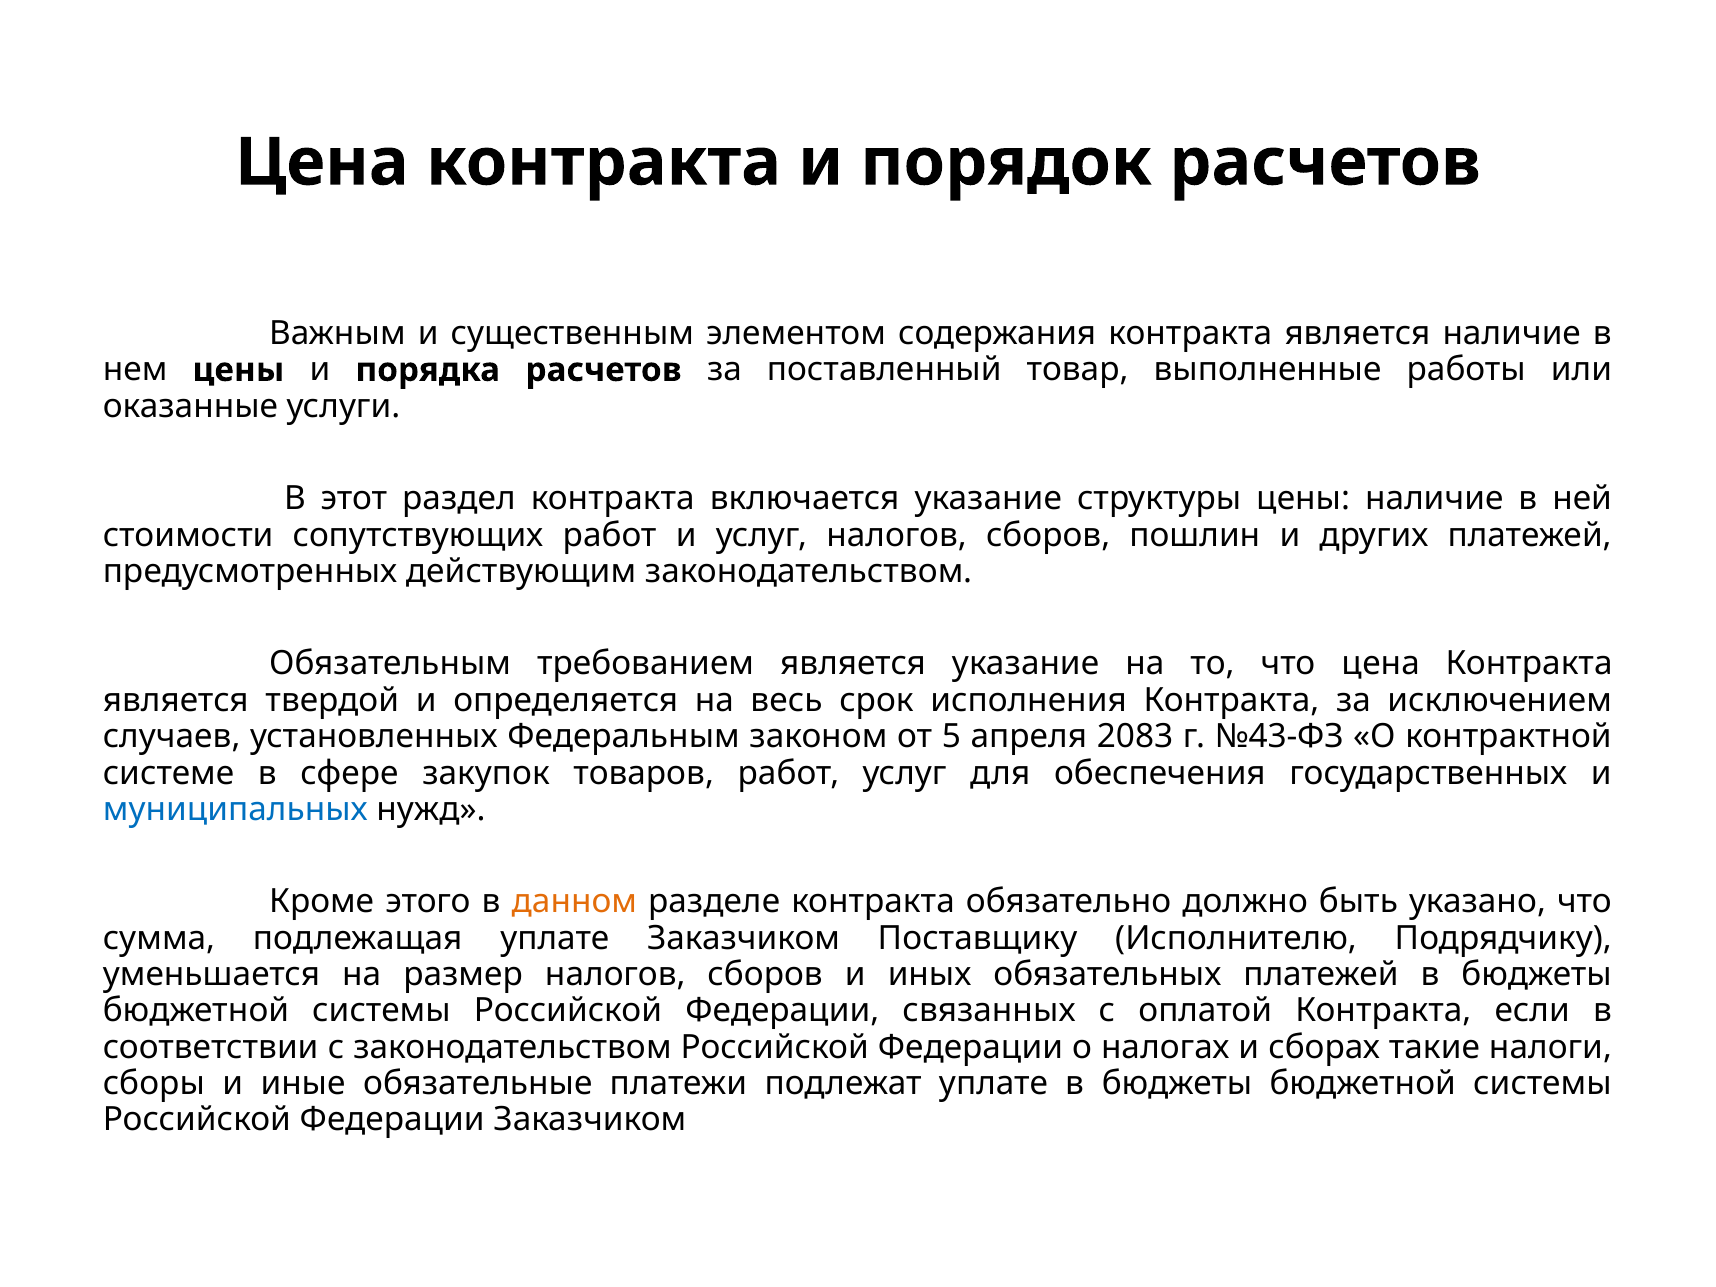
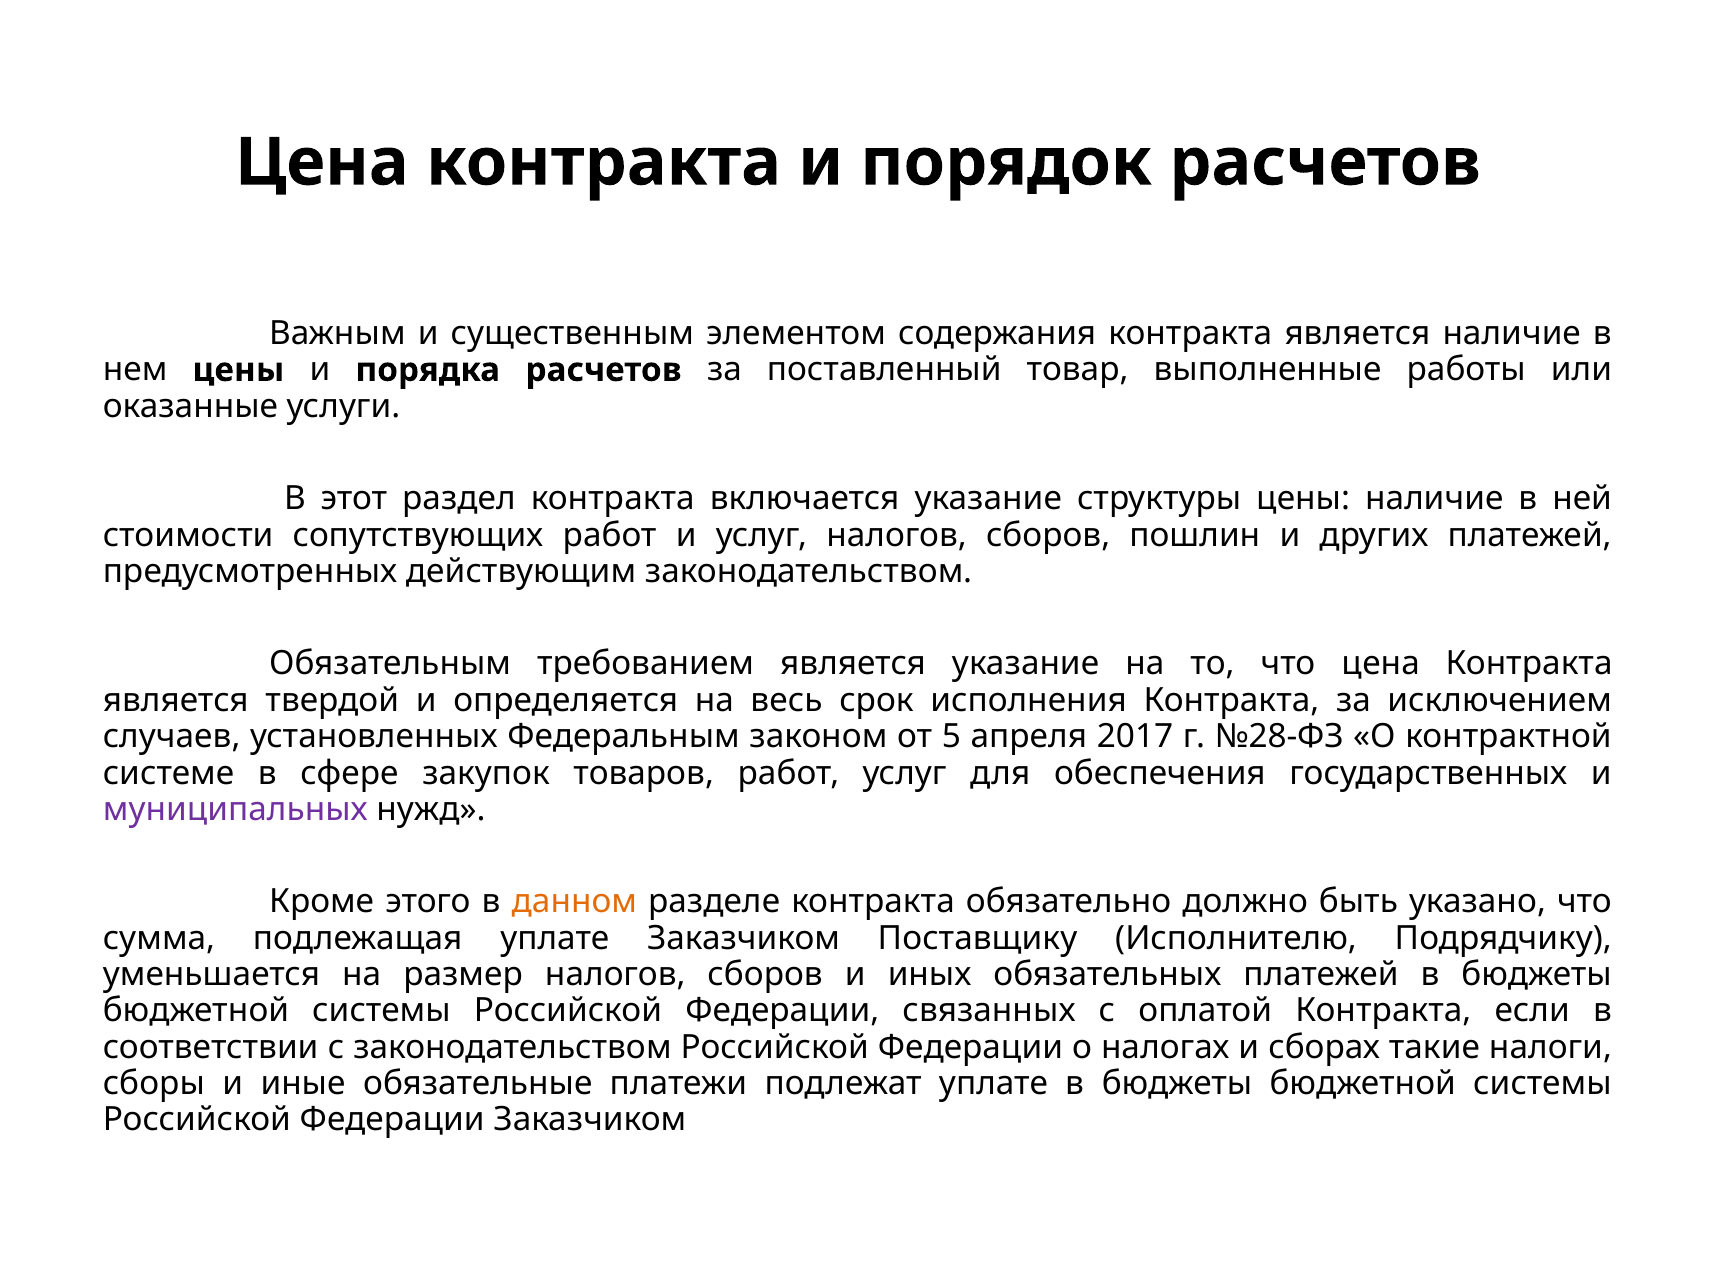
2083: 2083 -> 2017 (1135, 737)
№43-ФЗ: №43-ФЗ -> №28-ФЗ (1279, 737)
муниципальных colour: blue -> purple (235, 809)
